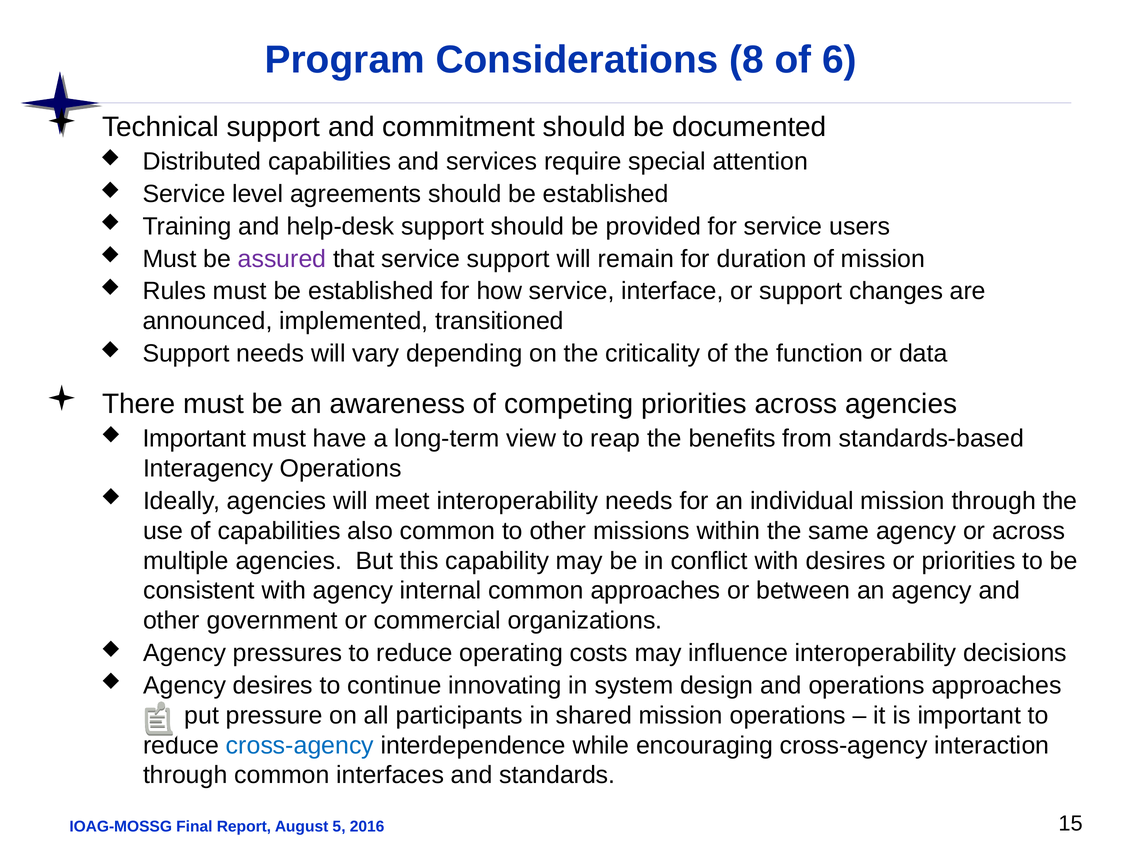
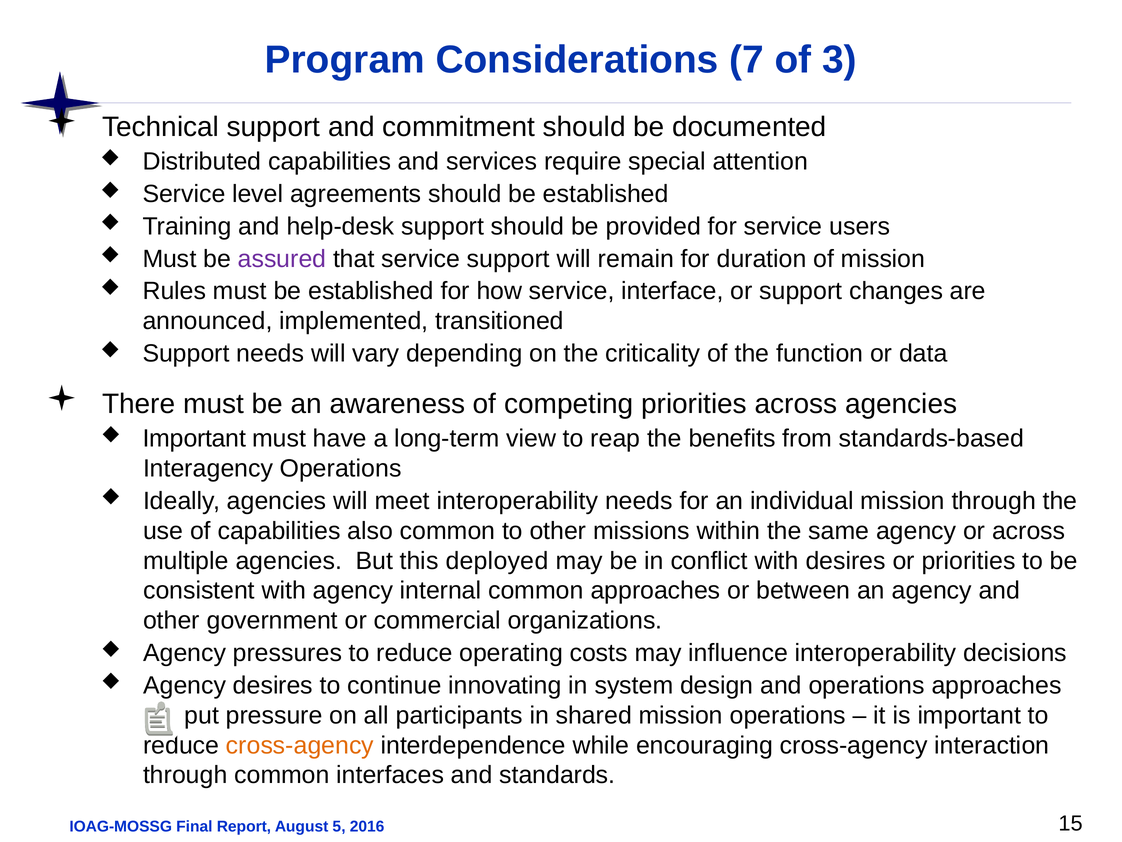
8: 8 -> 7 (747, 60)
6: 6 -> 3 (839, 60)
capability: capability -> deployed (497, 560)
cross-agency colour: blue -> orange (300, 745)
